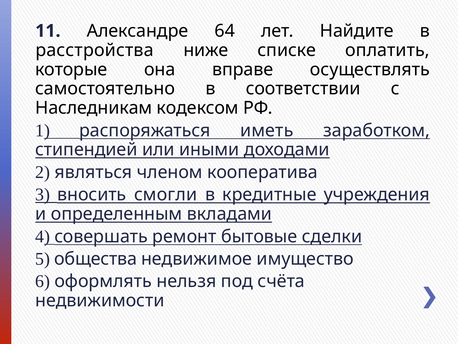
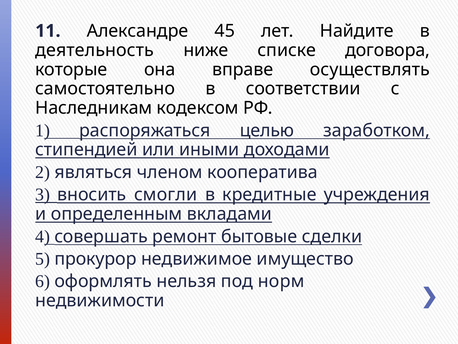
64: 64 -> 45 (225, 31)
расстройства: расстройства -> деятельность (95, 50)
оплатить: оплатить -> договора (388, 50)
иметь: иметь -> целью (267, 130)
общества: общества -> прокурор (96, 259)
счёта: счёта -> норм (281, 281)
